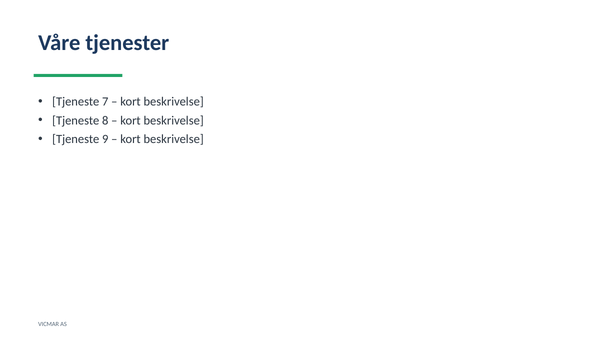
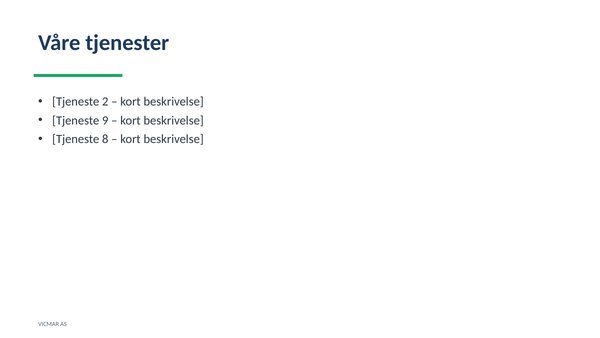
7: 7 -> 2 (105, 102)
8: 8 -> 9 (105, 120)
9: 9 -> 8 (105, 139)
